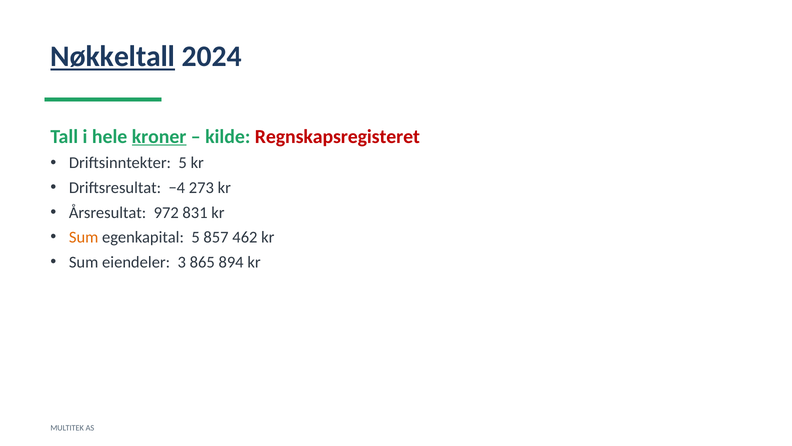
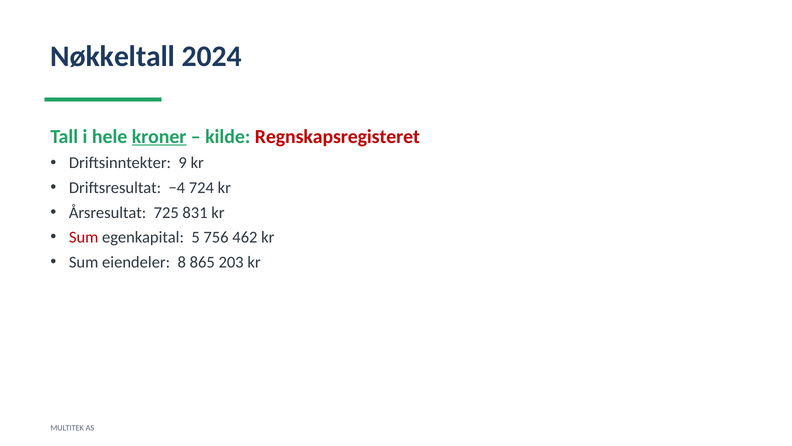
Nøkkeltall underline: present -> none (113, 57)
Driftsinntekter 5: 5 -> 9 (183, 163)
273: 273 -> 724 (201, 188)
972: 972 -> 725 (166, 212)
Sum colour: orange -> red (84, 237)
857: 857 -> 756 (216, 237)
3: 3 -> 8 (182, 262)
894: 894 -> 203 (231, 262)
